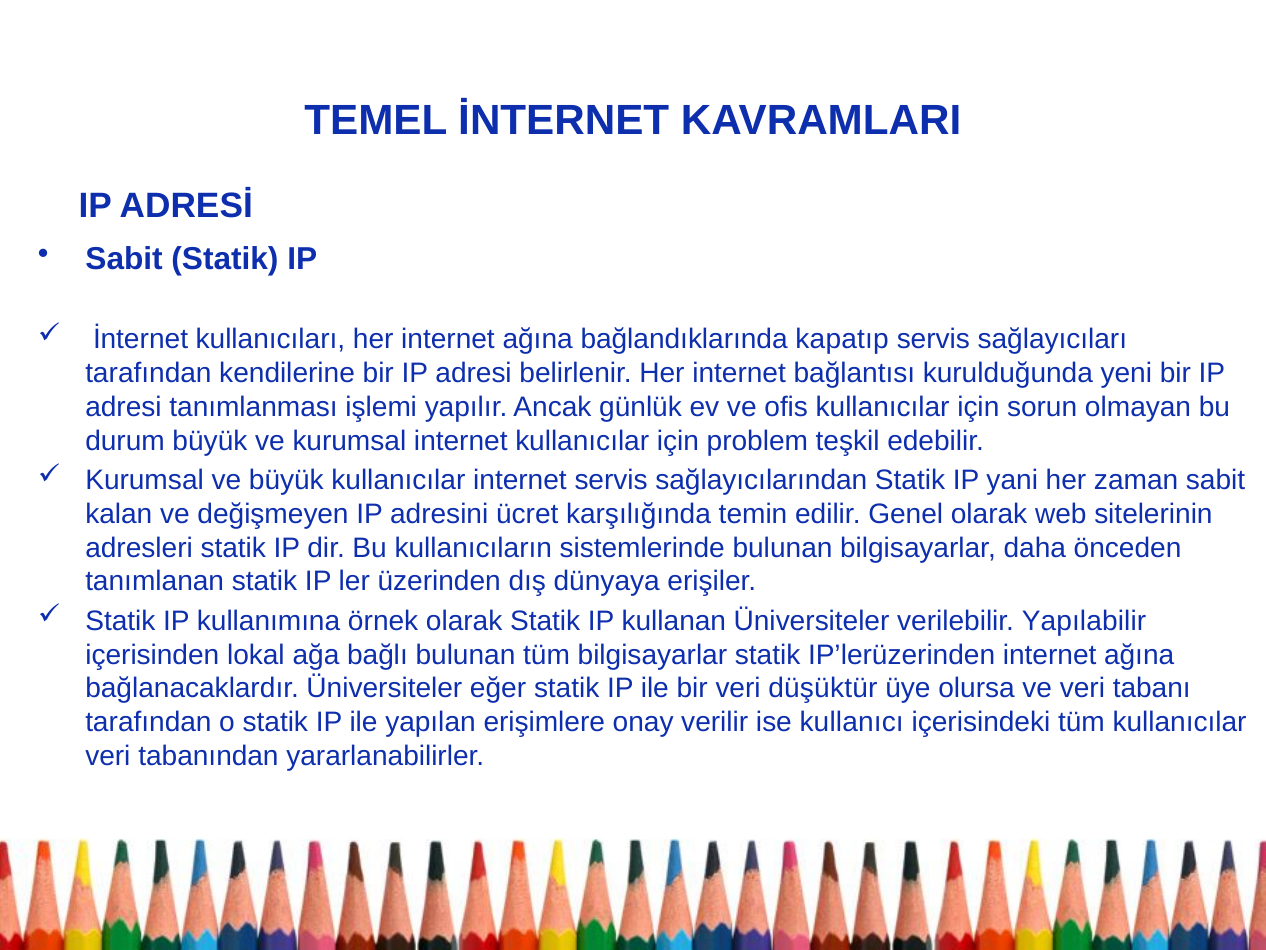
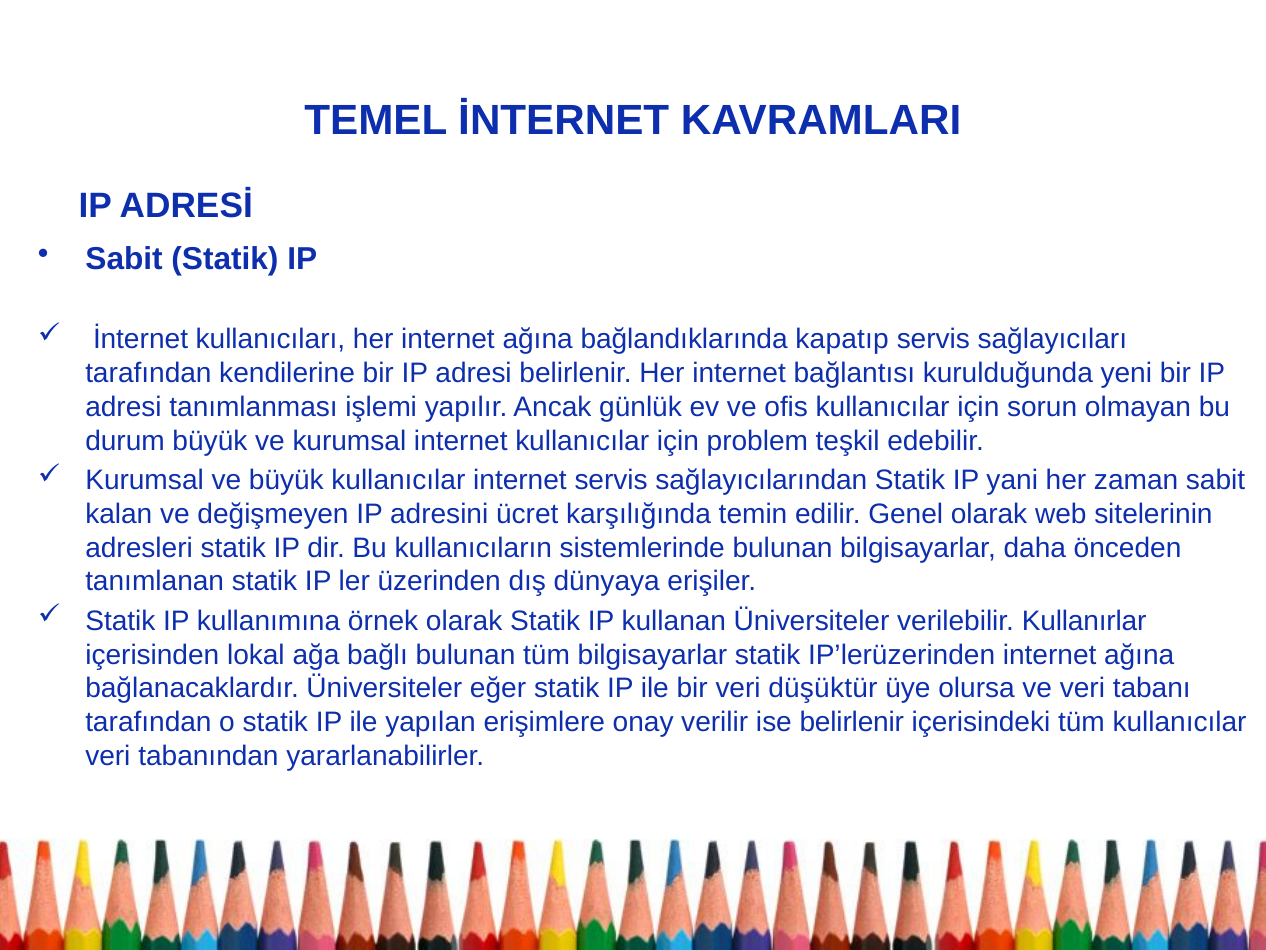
Yapılabilir: Yapılabilir -> Kullanırlar (1084, 621)
ise kullanıcı: kullanıcı -> belirlenir (852, 722)
